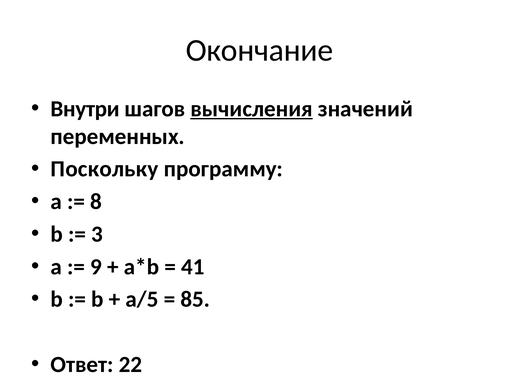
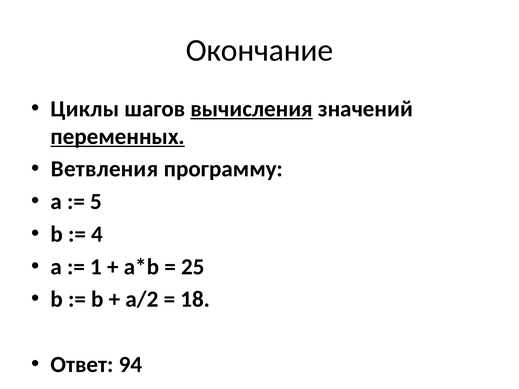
Внутри: Внутри -> Циклы (85, 109)
переменных underline: none -> present (118, 137)
Поскольку: Поскольку -> Ветвления (105, 169)
8: 8 -> 5 (96, 202)
3: 3 -> 4 (97, 234)
9: 9 -> 1 (96, 267)
41: 41 -> 25 (193, 267)
a/5: a/5 -> a/2 (142, 300)
85: 85 -> 18 (195, 300)
22: 22 -> 94 (130, 365)
